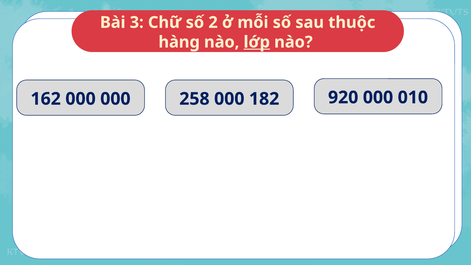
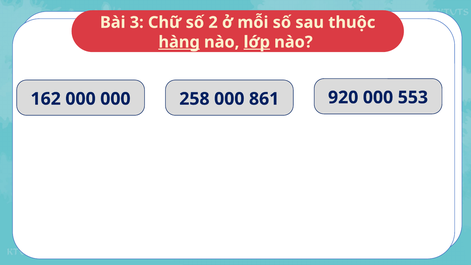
hàng underline: none -> present (179, 42)
182: 182 -> 861 (264, 99)
010: 010 -> 553 (413, 97)
